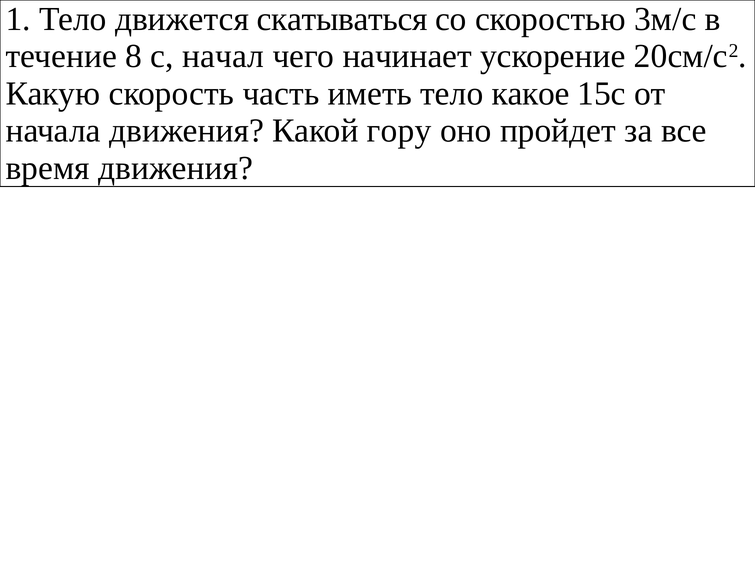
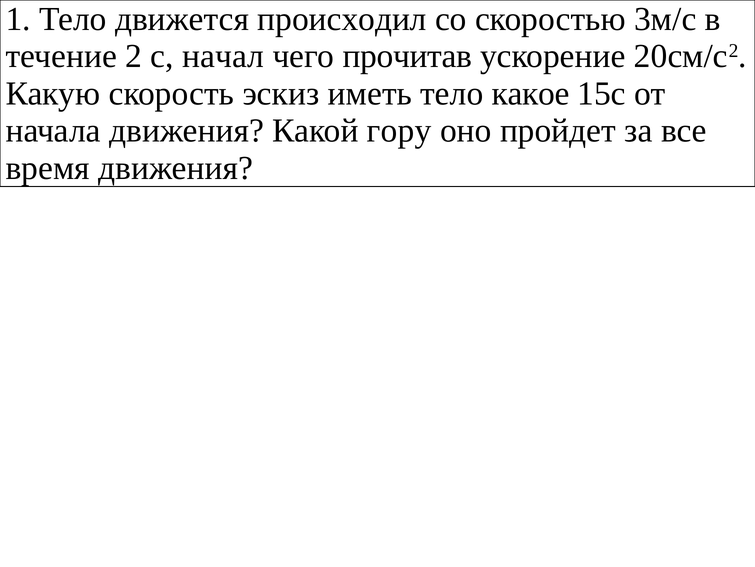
скатываться: скатываться -> происходил (342, 19)
8: 8 -> 2 (134, 56)
начинает: начинает -> прочитав (407, 56)
часть: часть -> эскиз (281, 93)
